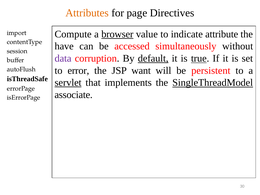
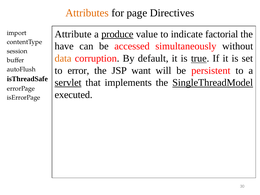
Compute: Compute -> Attribute (73, 34)
browser: browser -> produce (117, 34)
attribute: attribute -> factorial (222, 34)
data colour: purple -> orange (63, 58)
default underline: present -> none (153, 58)
associate: associate -> executed (74, 95)
